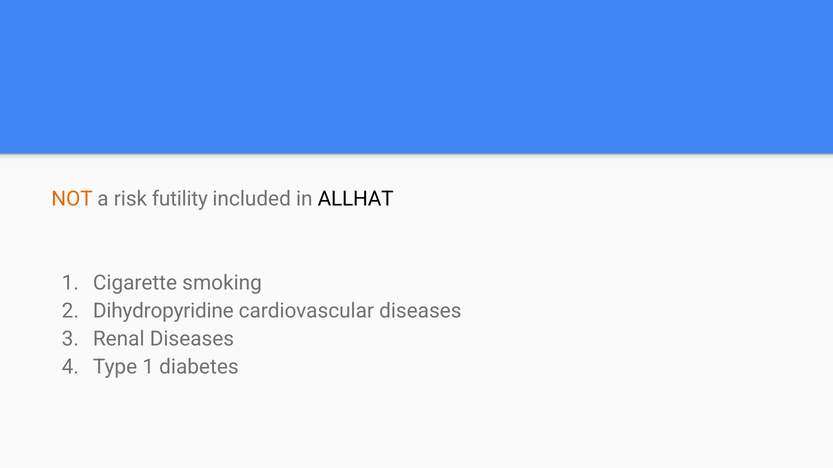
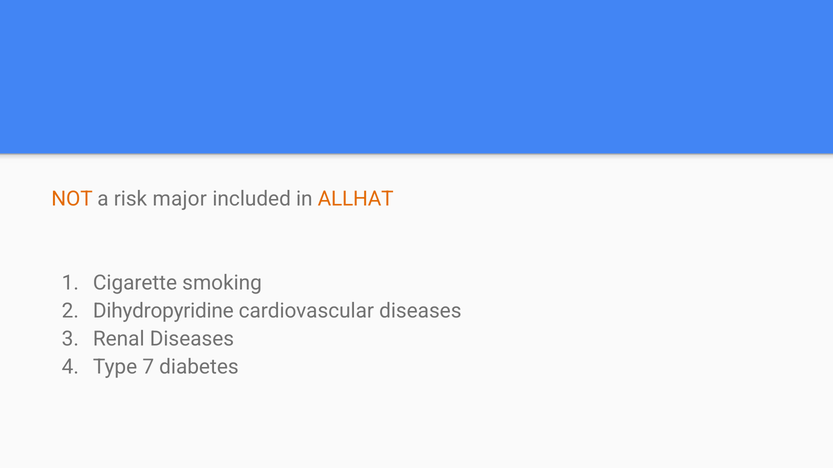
futility: futility -> major (180, 199)
ALLHAT colour: black -> orange (356, 199)
Type 1: 1 -> 7 (148, 367)
